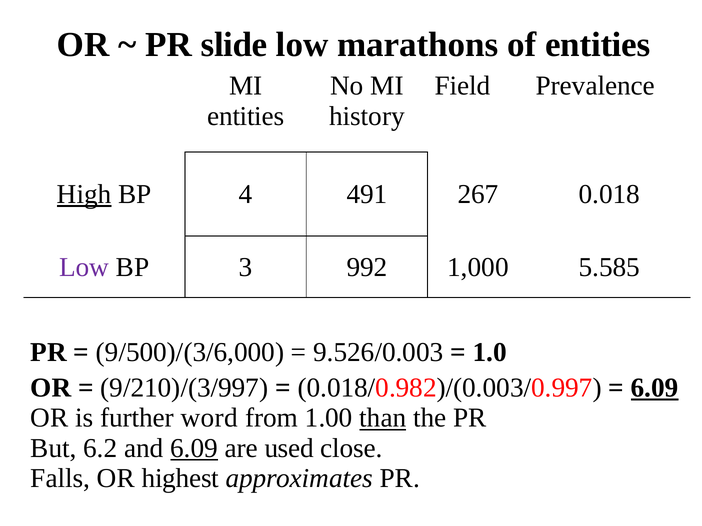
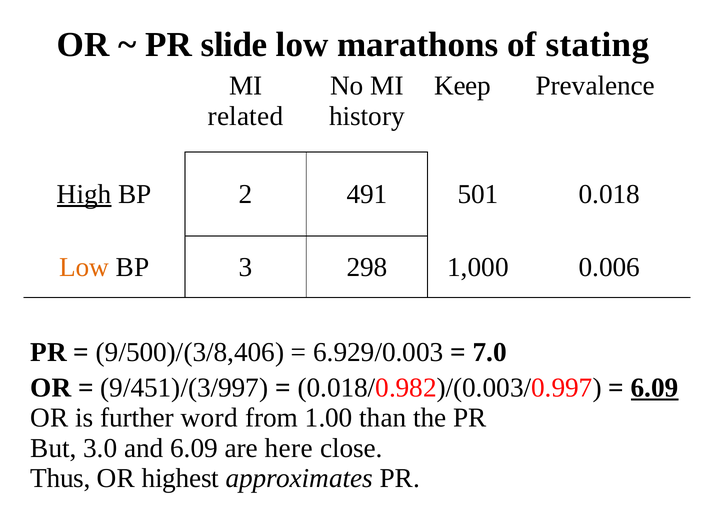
of entities: entities -> stating (597, 44)
Field: Field -> Keep (462, 86)
entities: entities -> related (246, 116)
4: 4 -> 2 (246, 194)
267: 267 -> 501 (478, 194)
Low colour: purple -> orange (84, 267)
992: 992 -> 298 (367, 267)
5.585: 5.585 -> 0.006 (609, 267)
9/500)/(3/6,000: 9/500)/(3/6,000 -> 9/500)/(3/8,406 (190, 352)
9.526/0.003: 9.526/0.003 -> 6.929/0.003 (378, 352)
1.0: 1.0 -> 7.0 (490, 352)
9/210)/(3/997: 9/210)/(3/997 -> 9/451)/(3/997 (184, 388)
than underline: present -> none (383, 418)
6.2: 6.2 -> 3.0 (100, 449)
6.09 underline: present -> none (194, 449)
used: used -> here (289, 449)
Falls: Falls -> Thus (60, 479)
